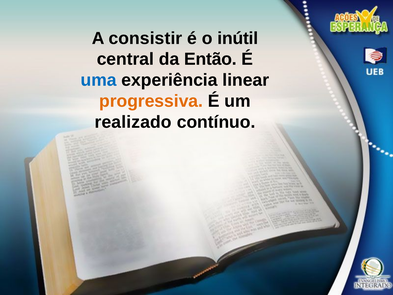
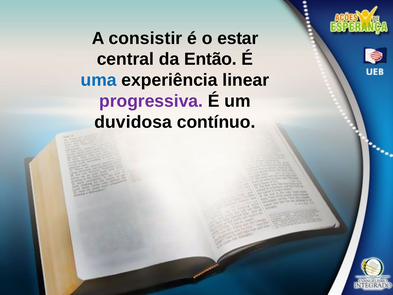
inútil: inútil -> estar (238, 38)
progressiva colour: orange -> purple (151, 101)
realizado: realizado -> duvidosa (133, 122)
